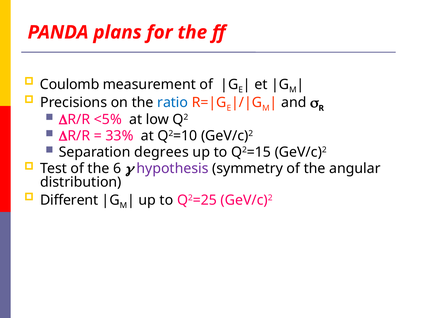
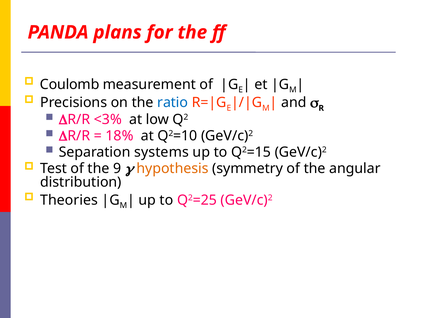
<5%: <5% -> <3% (108, 119)
33%: 33% -> 18% (120, 136)
degrees: degrees -> systems (162, 152)
6: 6 -> 9 (117, 169)
hypothesis colour: purple -> orange (172, 169)
Different: Different -> Theories (69, 200)
